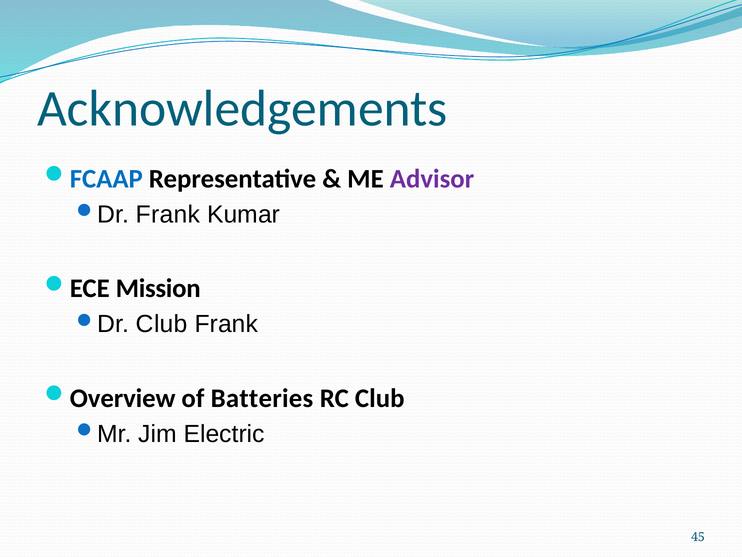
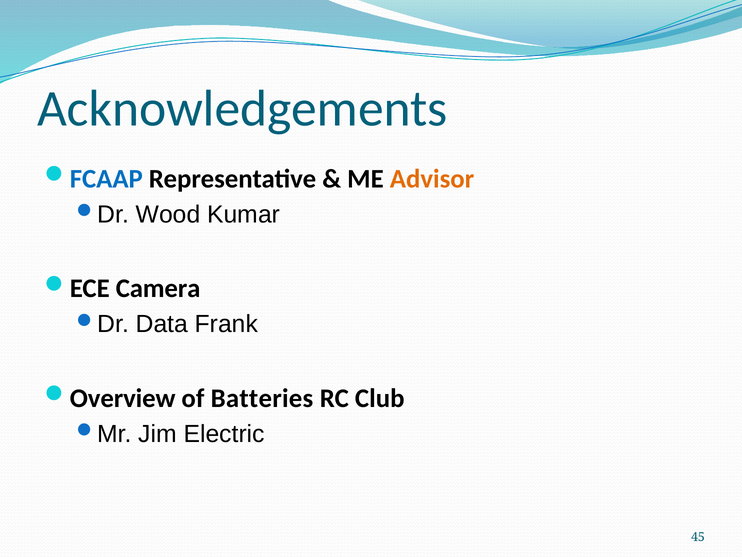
Advisor colour: purple -> orange (432, 179)
Frank: Frank -> Wood (168, 214)
Mission: Mission -> Camera (158, 288)
Club: Club -> Data (162, 324)
